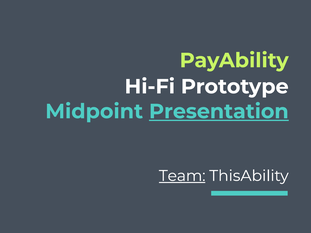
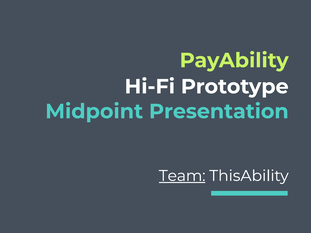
Presentation underline: present -> none (219, 112)
